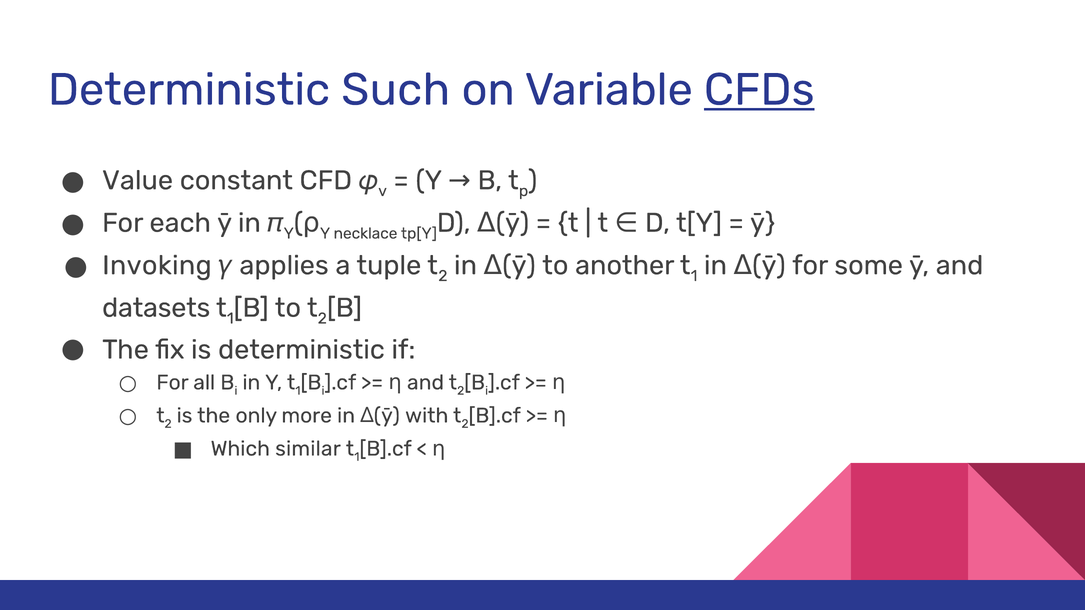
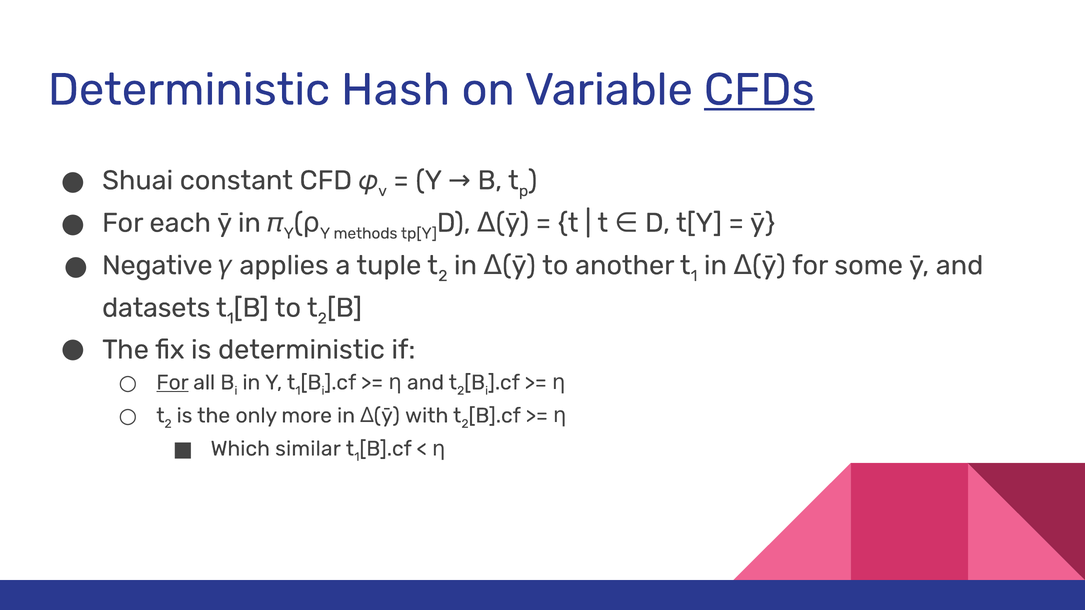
Such: Such -> Hash (396, 90)
Value: Value -> Shuai (138, 180)
necklace: necklace -> methods (366, 234)
Invoking: Invoking -> Negative (157, 265)
For underline: none -> present (172, 383)
